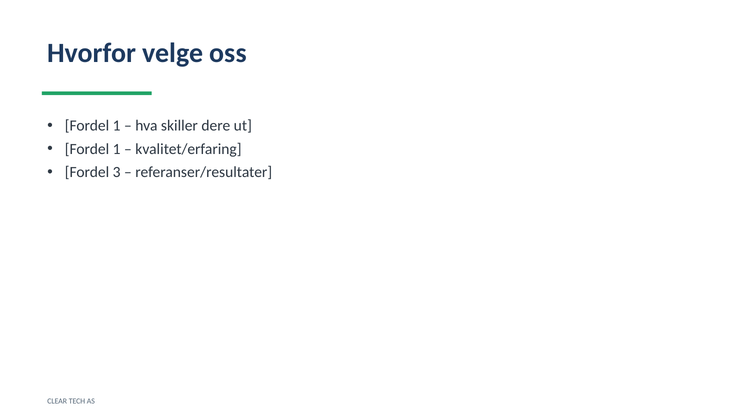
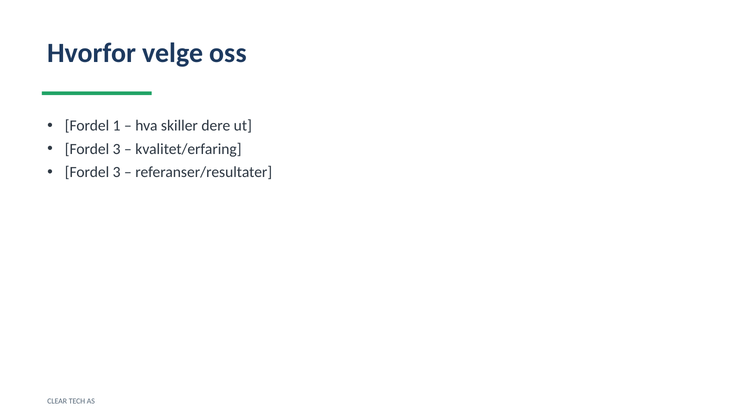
1: 1 -> 3 (117, 149)
